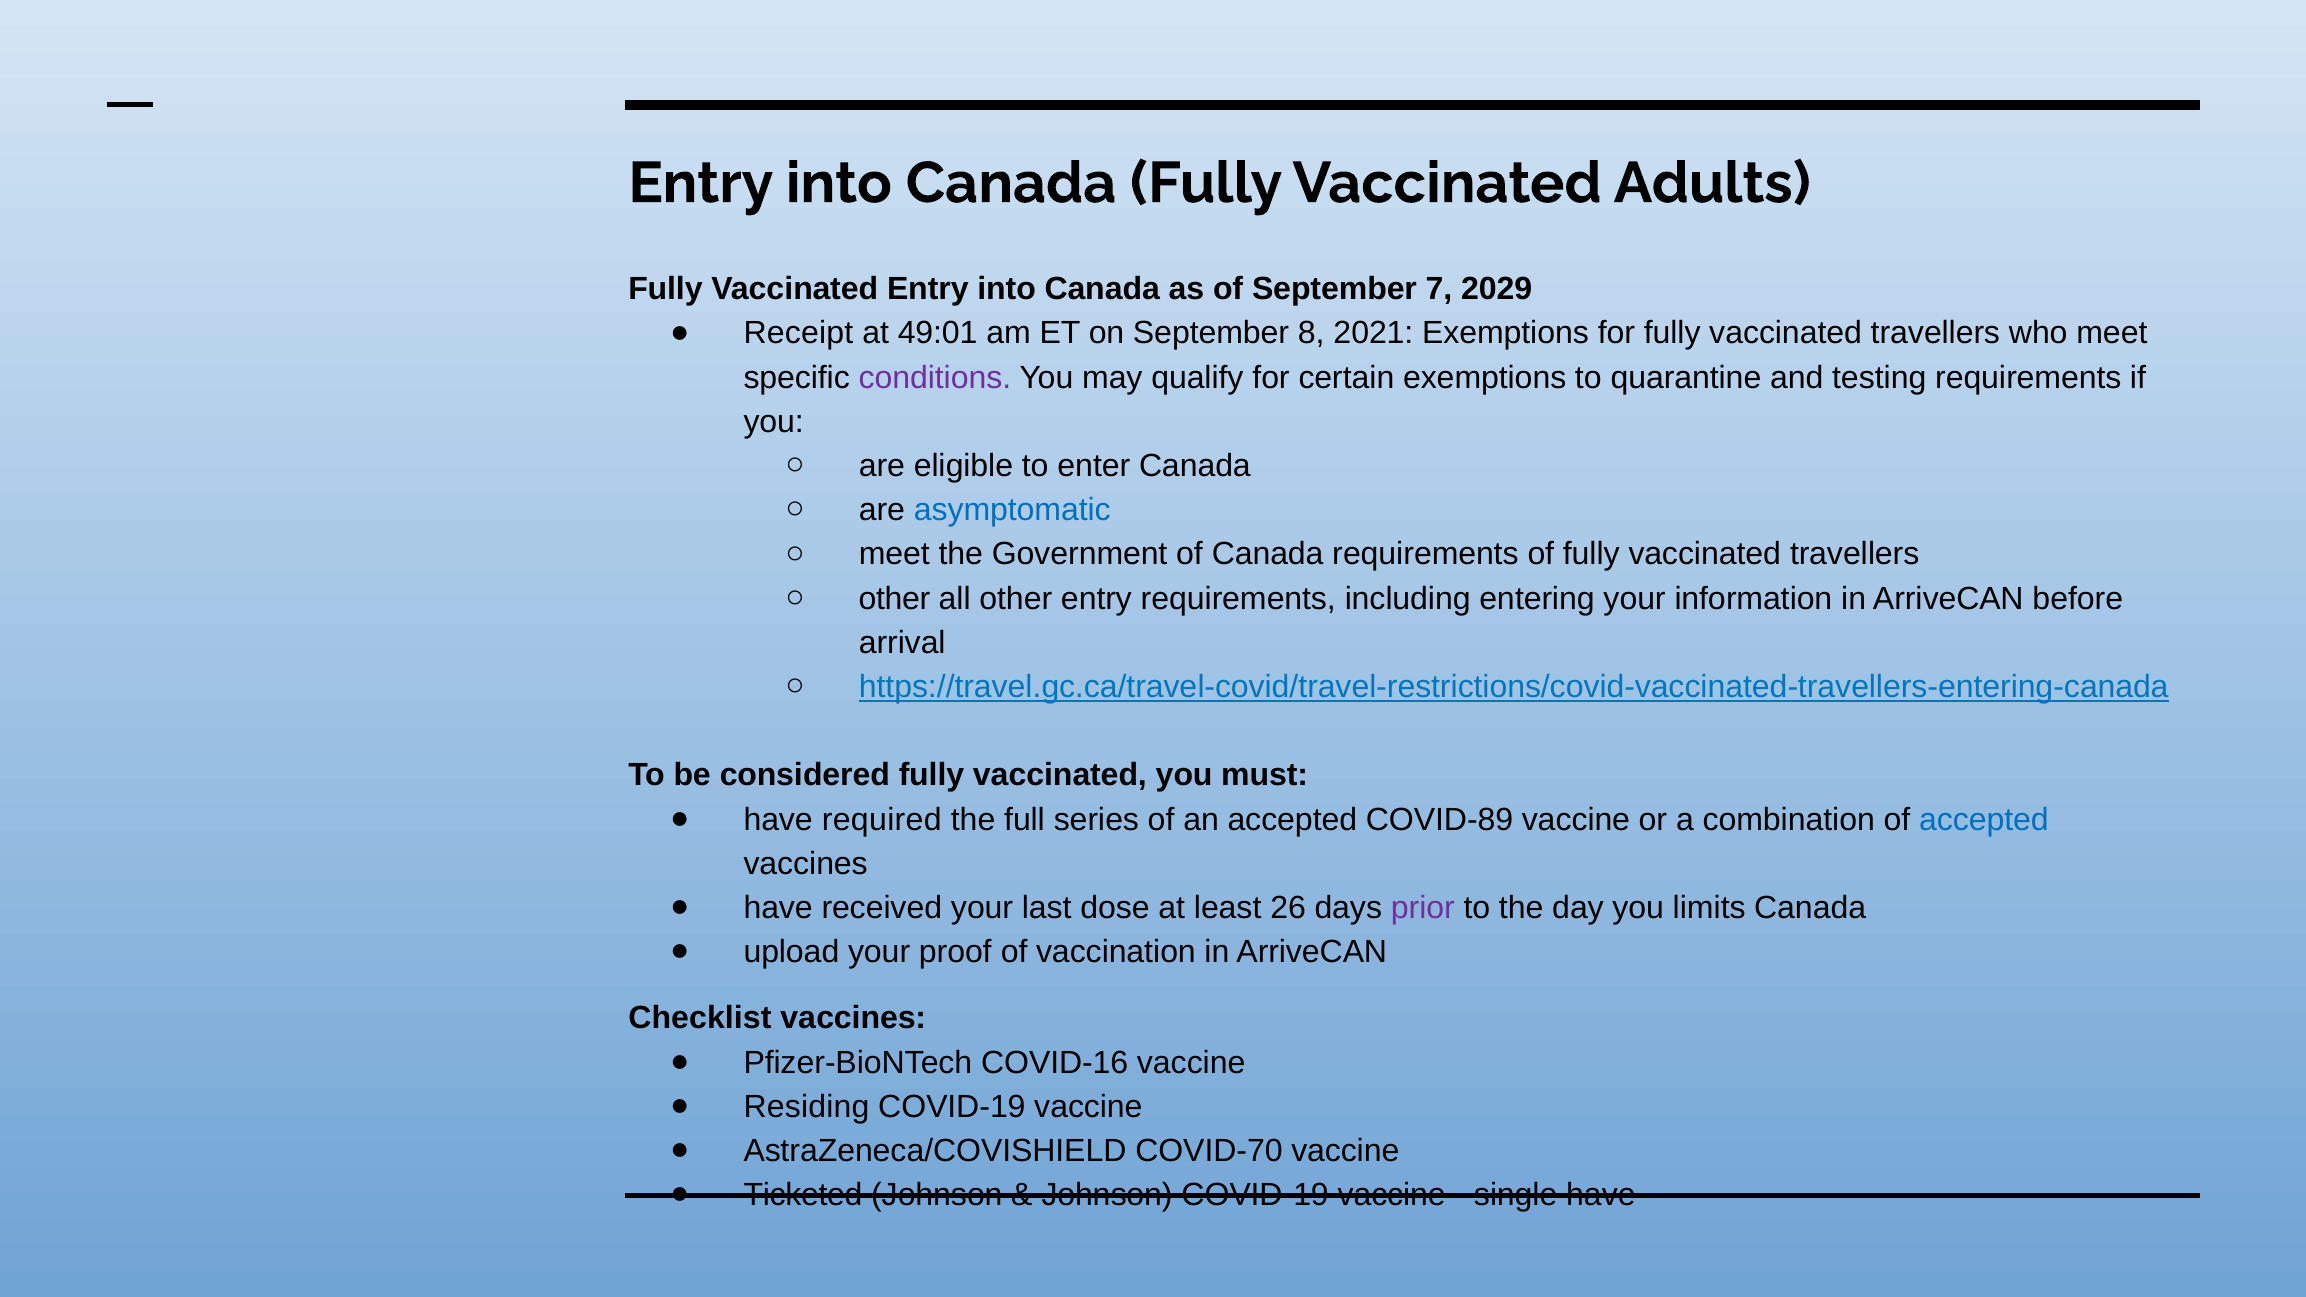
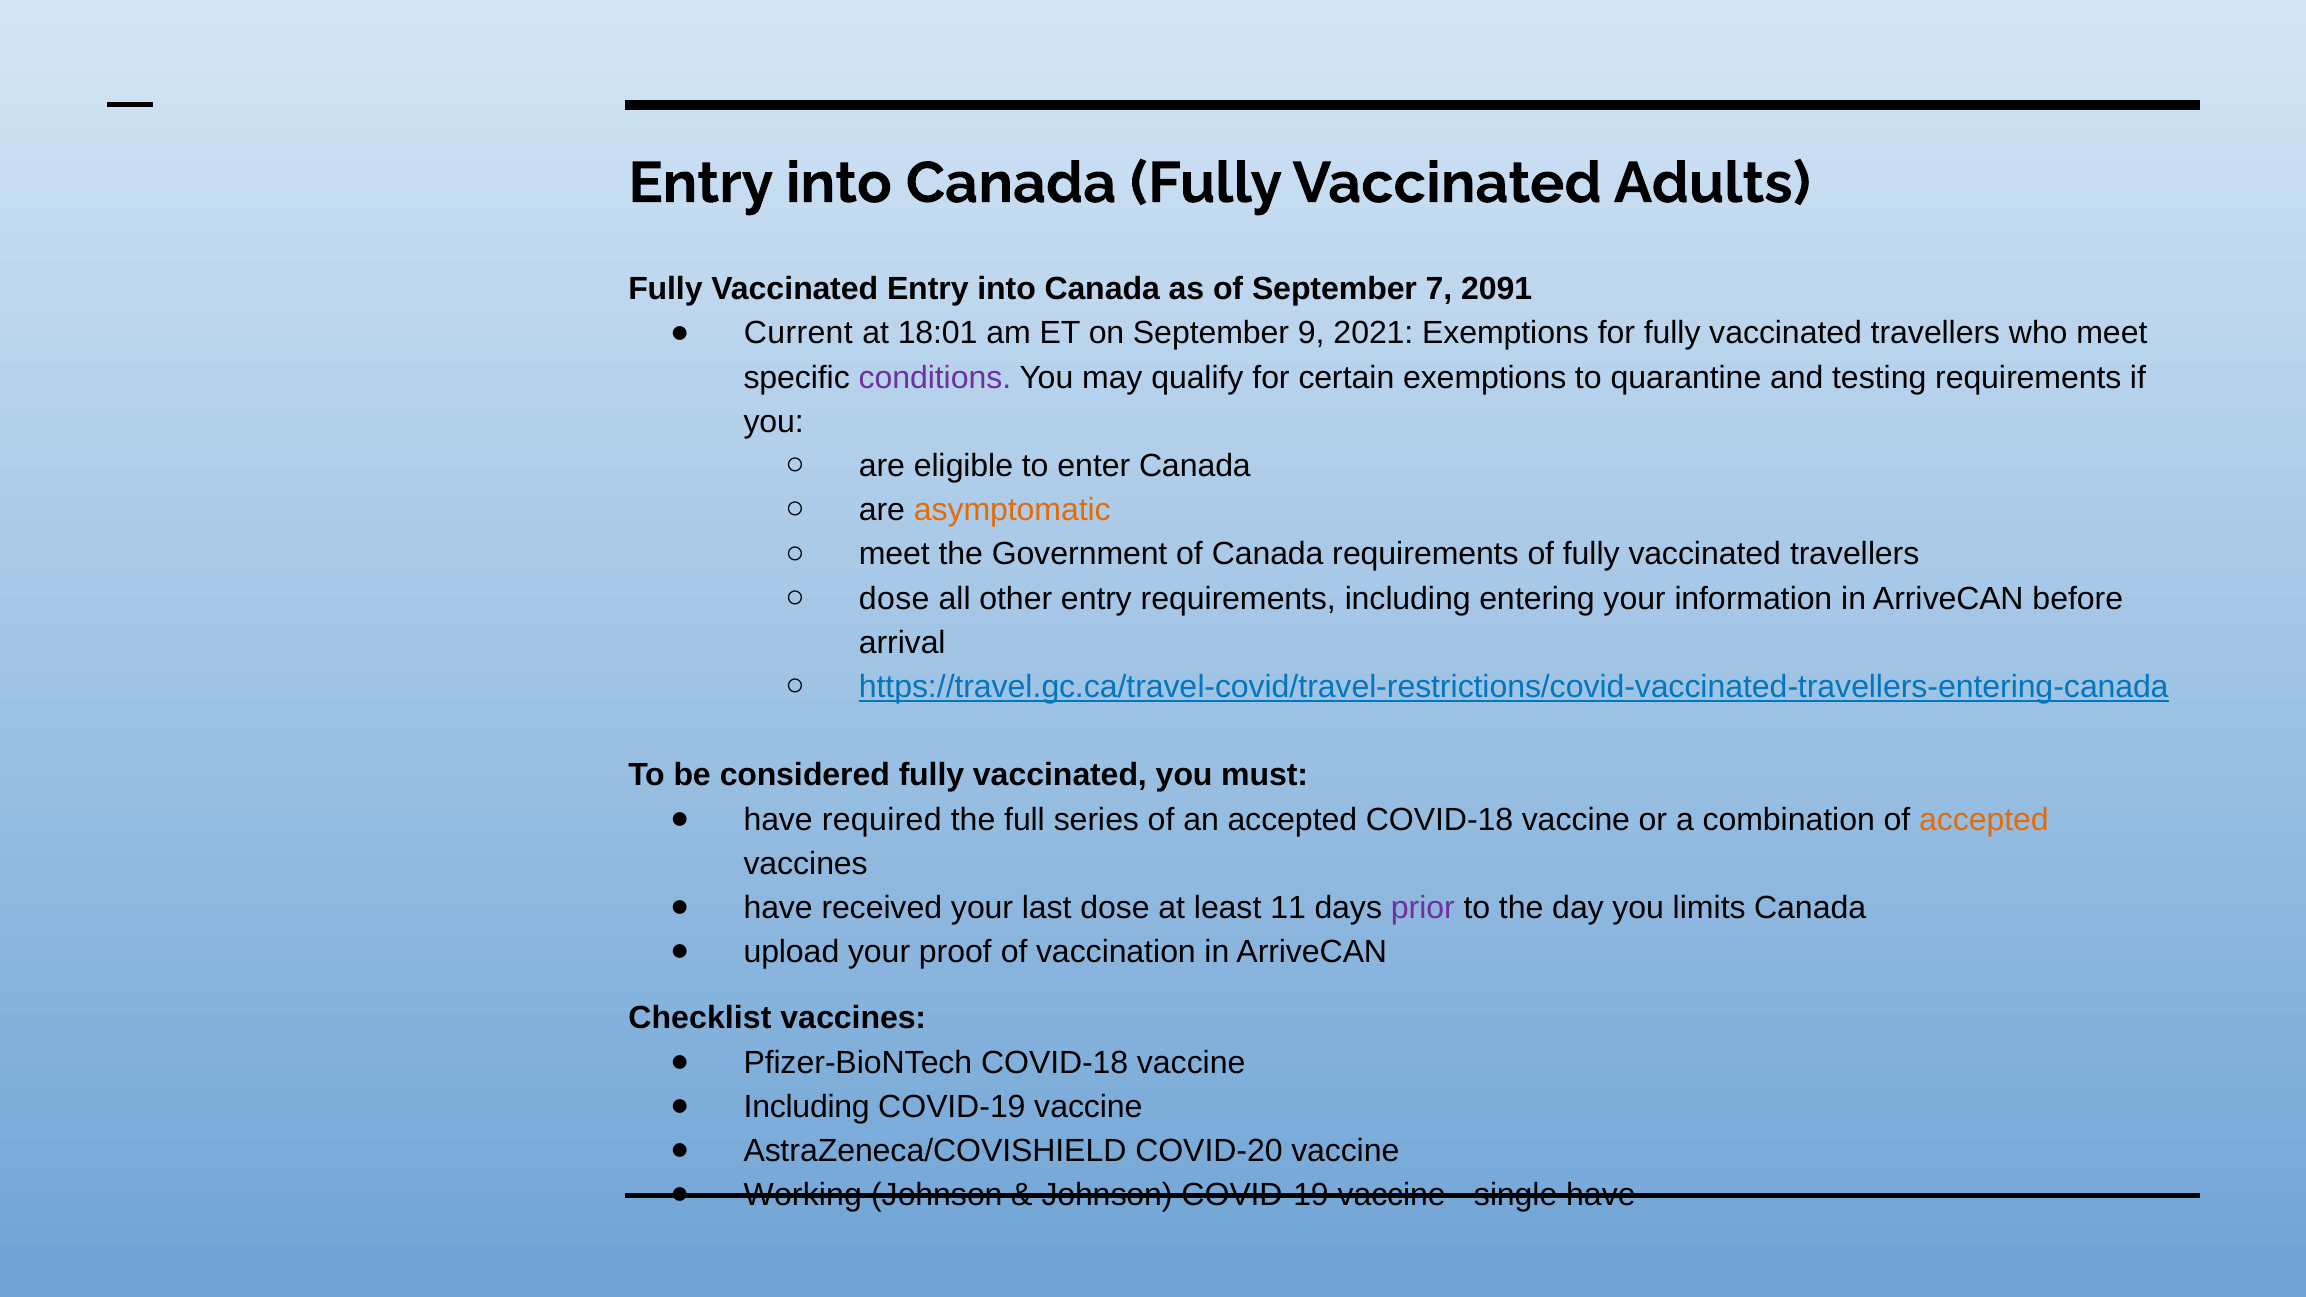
2029: 2029 -> 2091 (1497, 289)
Receipt: Receipt -> Current (798, 333)
49:01: 49:01 -> 18:01 (938, 333)
8: 8 -> 9 (1311, 333)
asymptomatic colour: blue -> orange (1012, 510)
other: other -> dose (894, 599)
accepted COVID-89: COVID-89 -> COVID-18 (1440, 820)
accepted colour: blue -> orange (1984, 820)
26: 26 -> 11 (1288, 908)
Pfizer-BioNTech COVID-16: COVID-16 -> COVID-18 (1055, 1063)
Residing: Residing -> Including (807, 1107)
COVID-70: COVID-70 -> COVID-20 (1209, 1151)
Ticketed: Ticketed -> Working (803, 1195)
